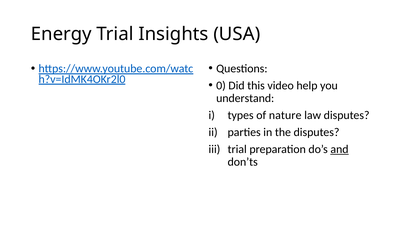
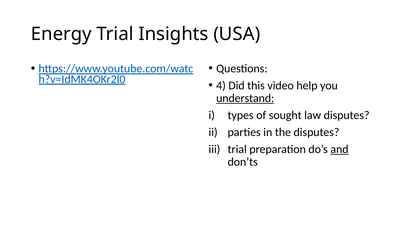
0: 0 -> 4 (221, 86)
understand underline: none -> present (245, 98)
nature: nature -> sought (285, 115)
